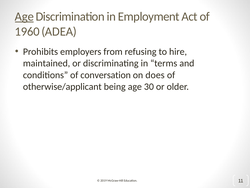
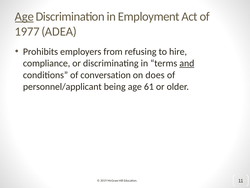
1960: 1960 -> 1977 (27, 32)
maintained: maintained -> compliance (47, 63)
and underline: none -> present (187, 63)
otherwise/applicant: otherwise/applicant -> personnel/applicant (62, 87)
30: 30 -> 61 (149, 87)
